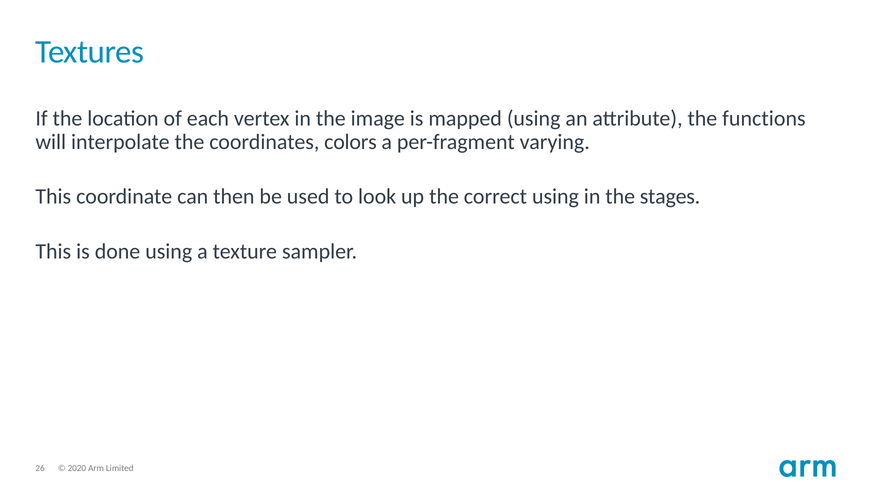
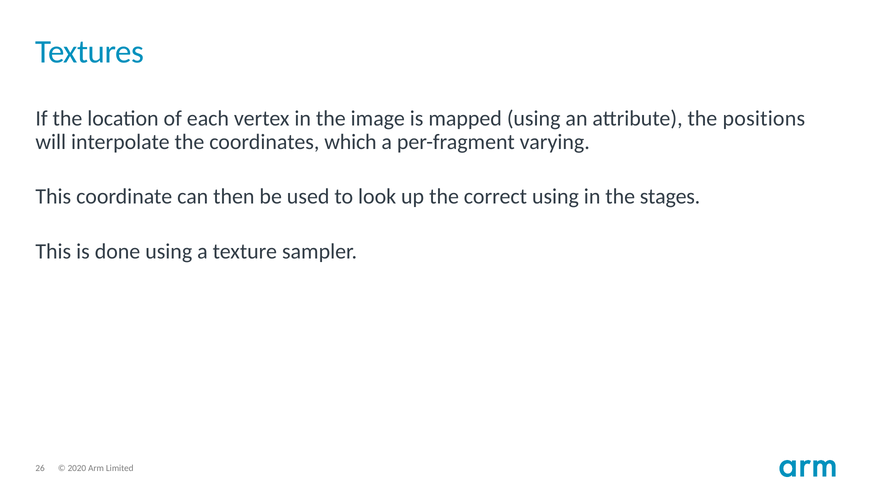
functions: functions -> positions (764, 118)
colors: colors -> which (350, 142)
